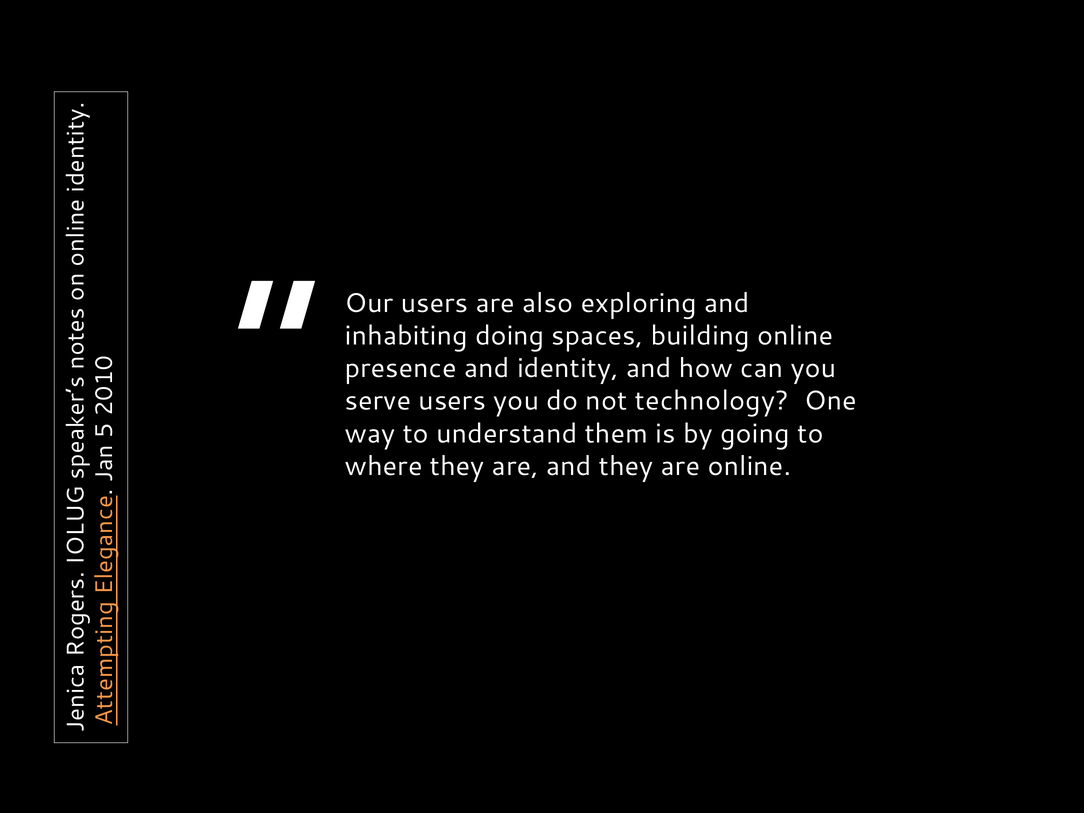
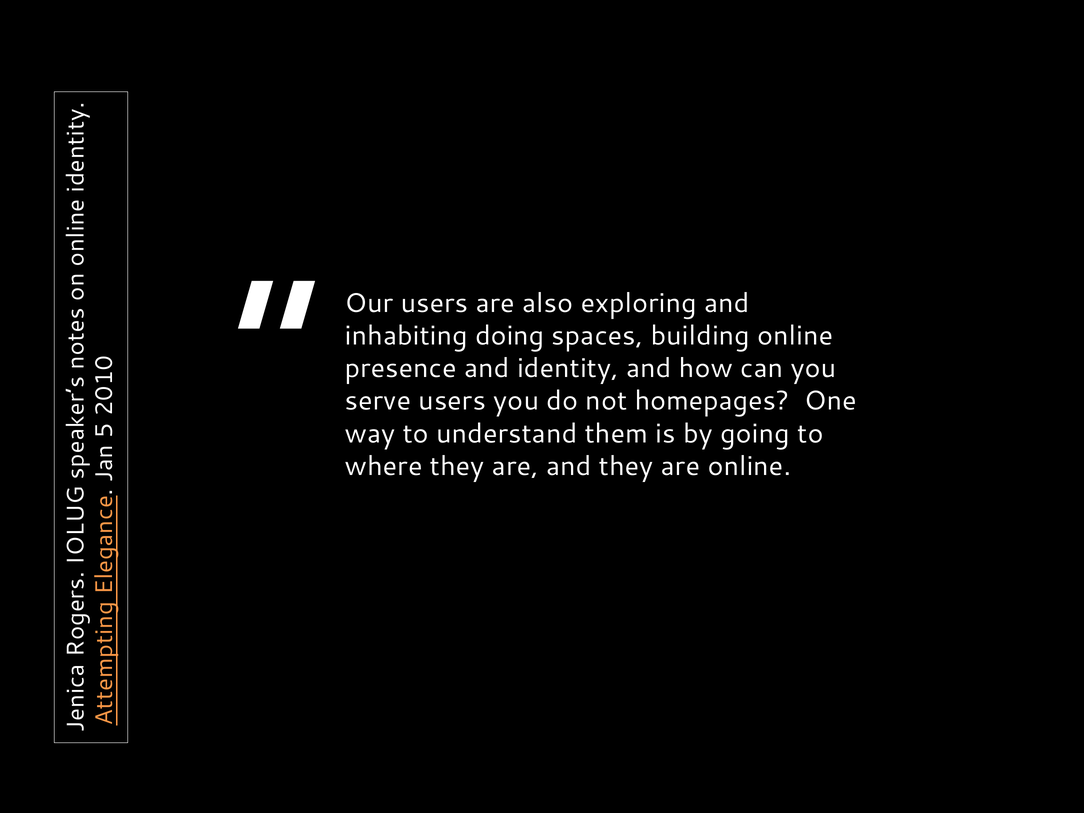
technology: technology -> homepages (712, 401)
